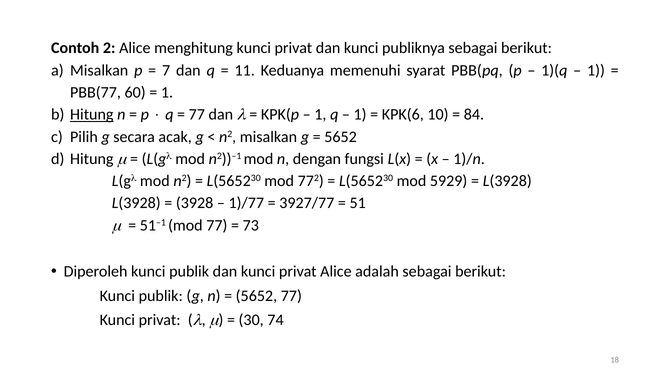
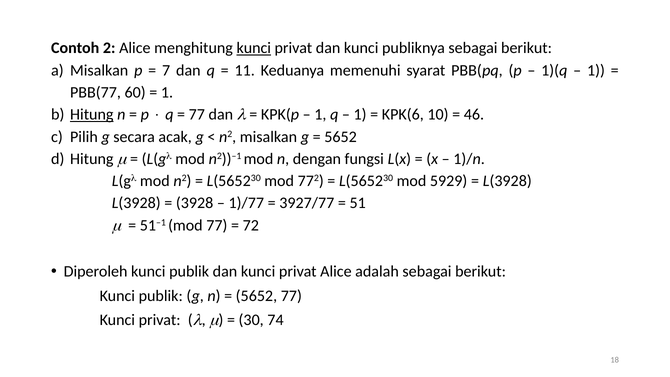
kunci underline: none -> present (254, 48)
84: 84 -> 46 (474, 115)
73: 73 -> 72 (251, 225)
